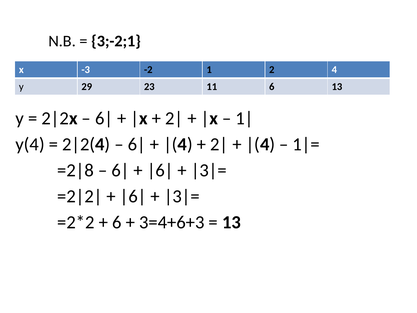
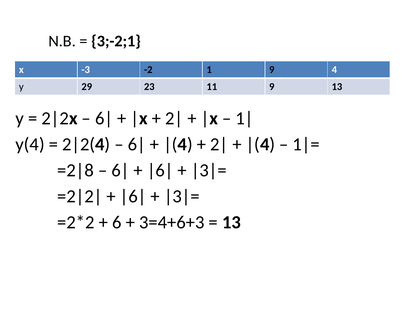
1 2: 2 -> 9 (272, 70)
11 6: 6 -> 9 (272, 87)
